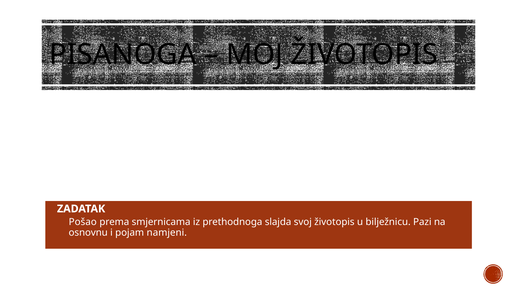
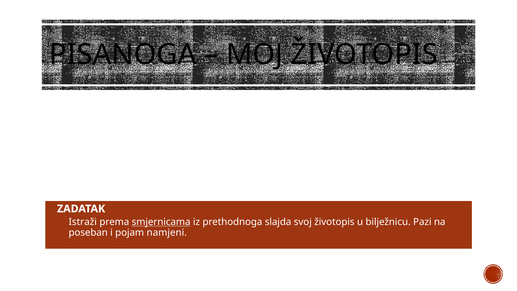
Pošao: Pošao -> Istraži (83, 222)
smjernicama underline: none -> present (161, 222)
osnovnu: osnovnu -> poseban (88, 232)
